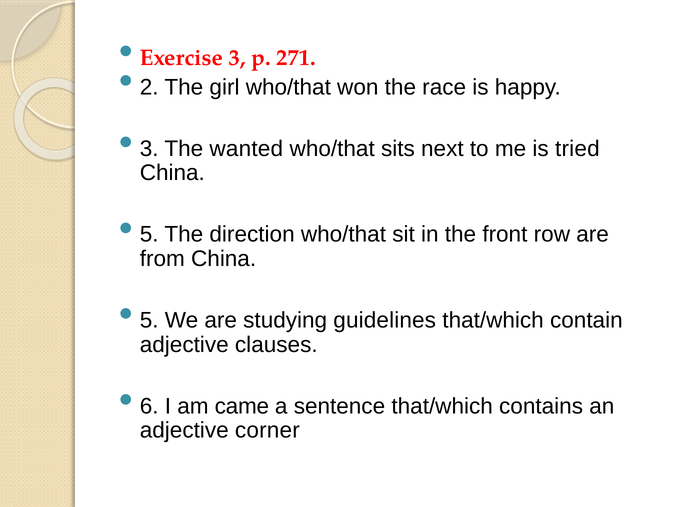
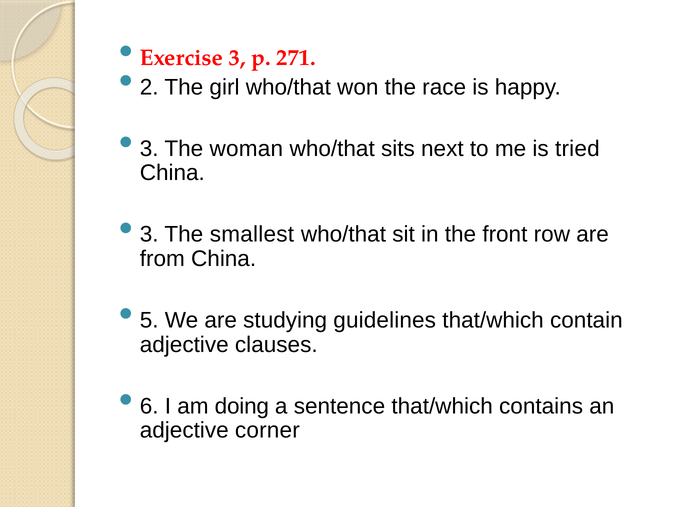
wanted: wanted -> woman (246, 149)
5: 5 -> 3 (149, 235)
direction: direction -> smallest (252, 235)
came: came -> doing (242, 406)
